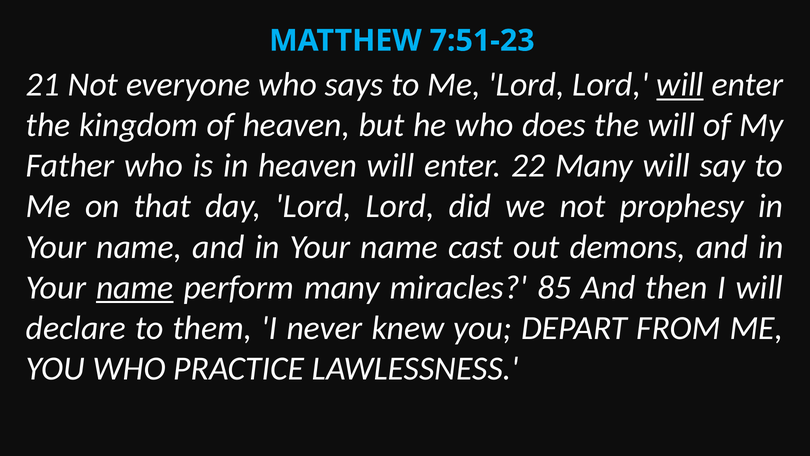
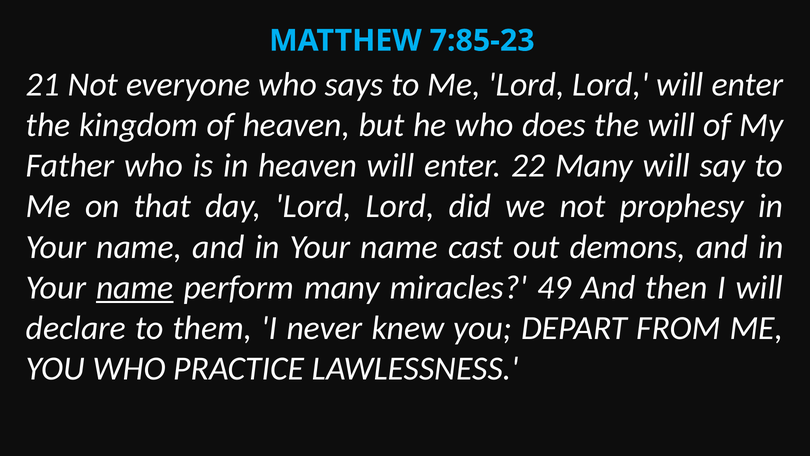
7:51-23: 7:51-23 -> 7:85-23 (482, 41)
will underline: present -> none (680, 85)
85: 85 -> 49 (554, 287)
